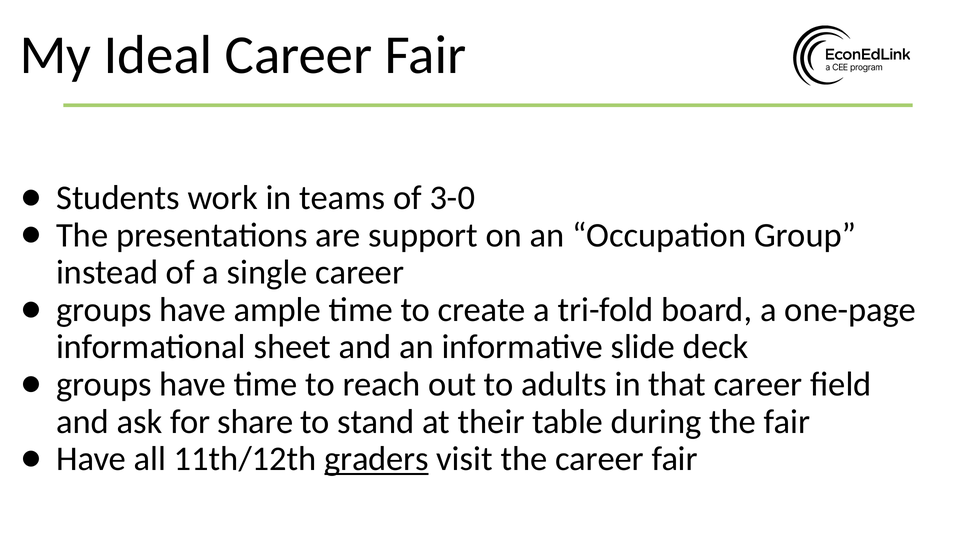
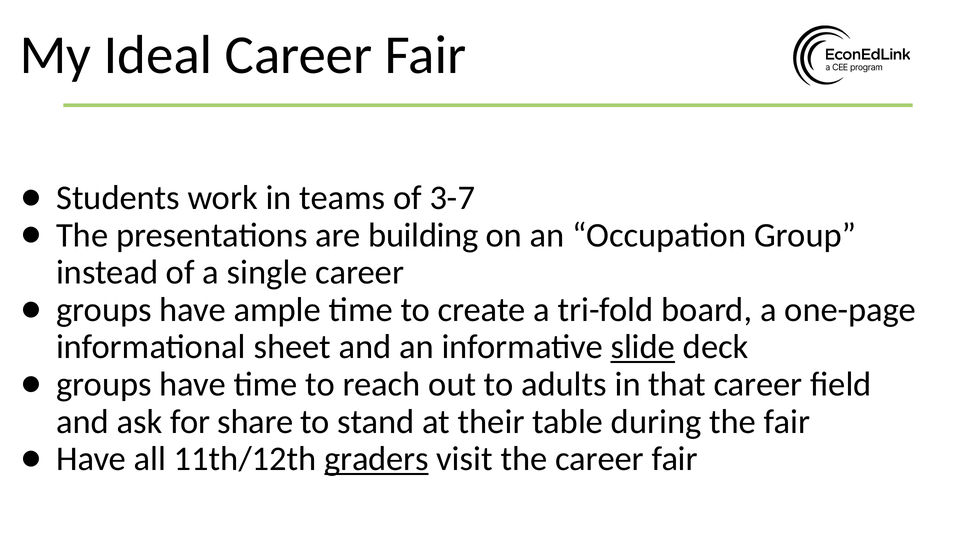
3-0: 3-0 -> 3-7 (452, 198)
support: support -> building (423, 235)
slide underline: none -> present (643, 347)
